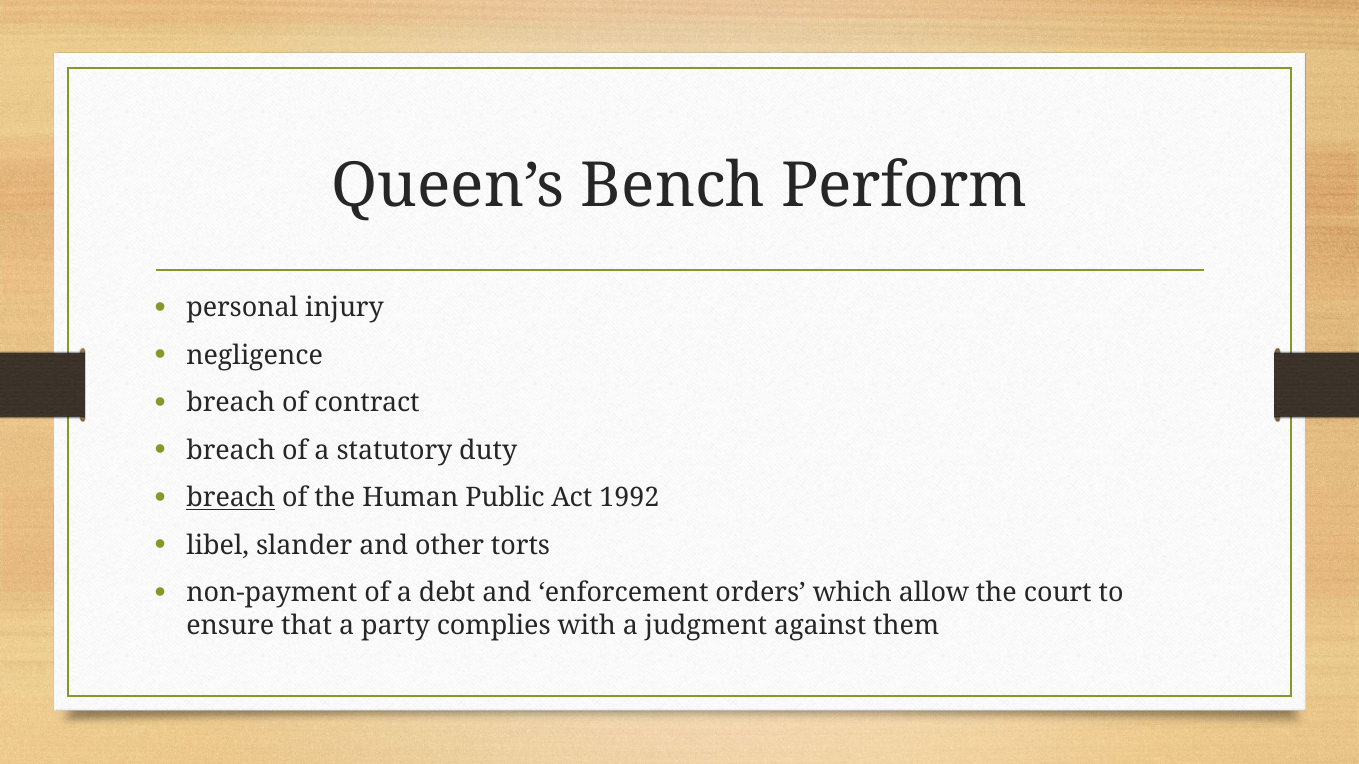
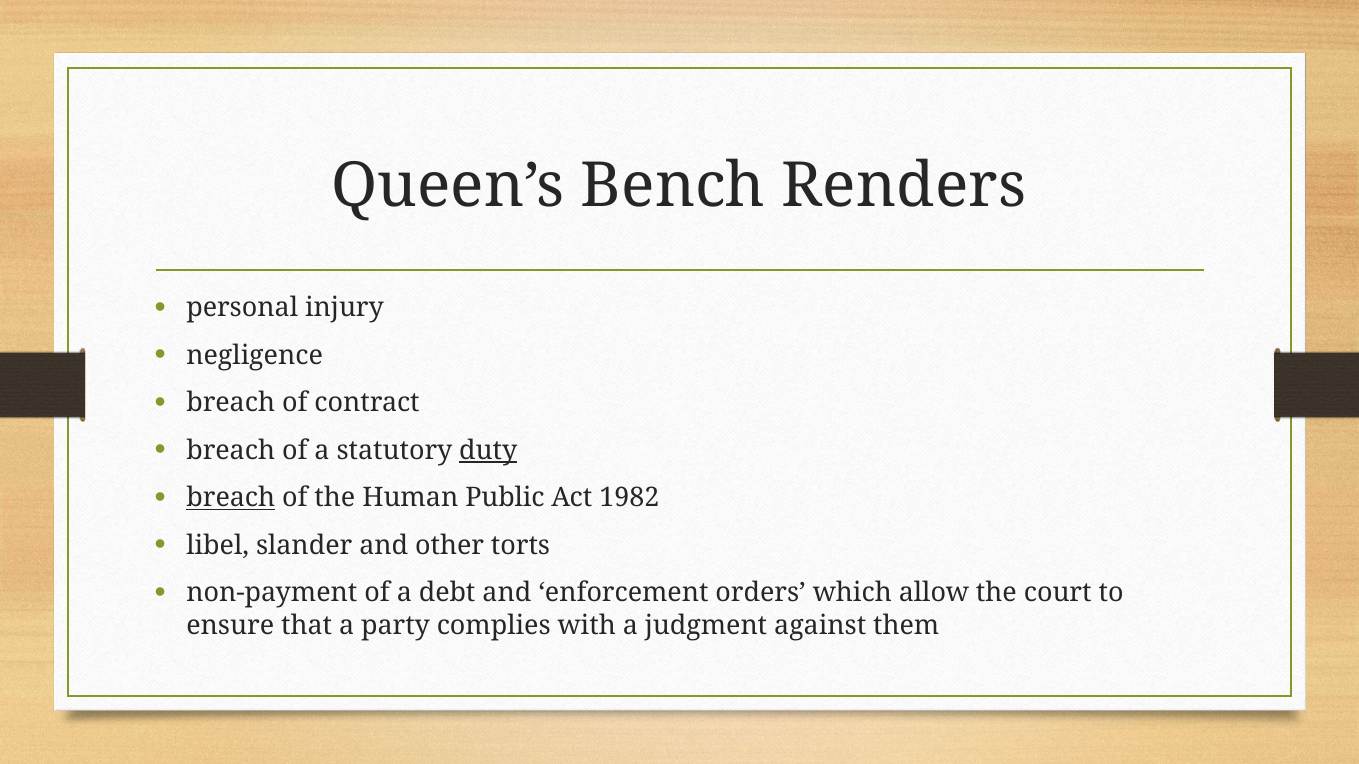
Perform: Perform -> Renders (904, 186)
duty underline: none -> present (488, 451)
1992: 1992 -> 1982 (629, 498)
